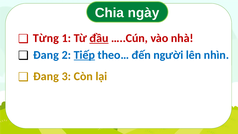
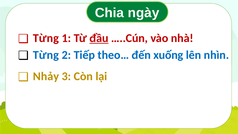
Đang: Đang -> Từng (46, 55)
Tiếp underline: present -> none (84, 55)
người: người -> xuống (168, 55)
Đang: Đang -> Nhảy (46, 76)
